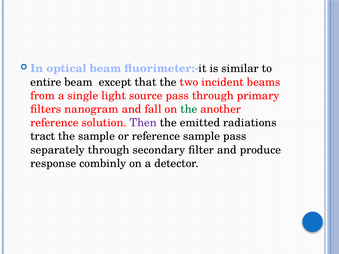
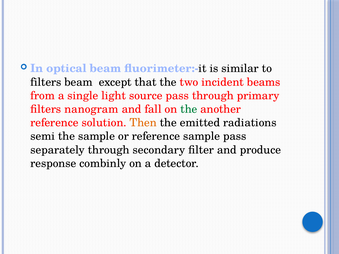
entire: entire -> filters (46, 82)
Then colour: purple -> orange (143, 123)
tract: tract -> semi (43, 136)
